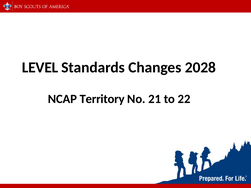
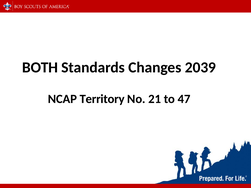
LEVEL: LEVEL -> BOTH (40, 68)
2028: 2028 -> 2039 (200, 68)
22: 22 -> 47 (184, 99)
